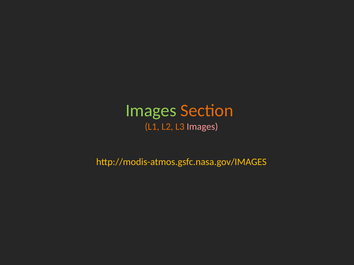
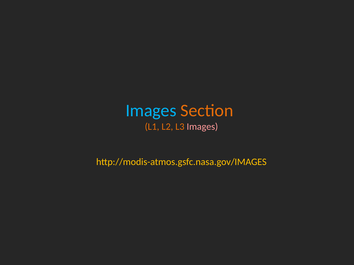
Images colour: light green -> light blue (151, 111)
